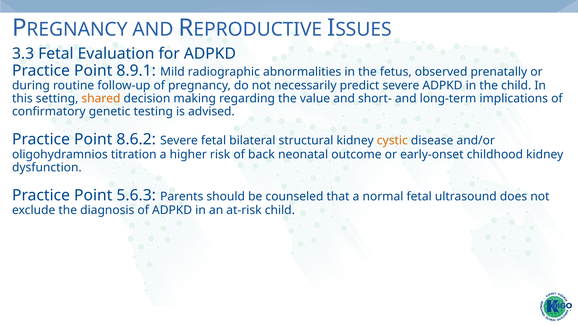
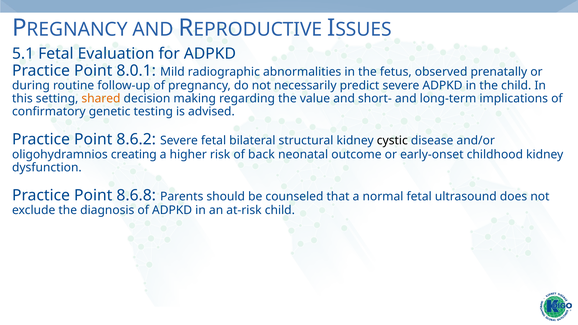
3.3: 3.3 -> 5.1 (23, 54)
8.9.1: 8.9.1 -> 8.0.1 (136, 71)
cystic colour: orange -> black (392, 141)
titration: titration -> creating (134, 154)
5.6.3: 5.6.3 -> 8.6.8 (136, 195)
